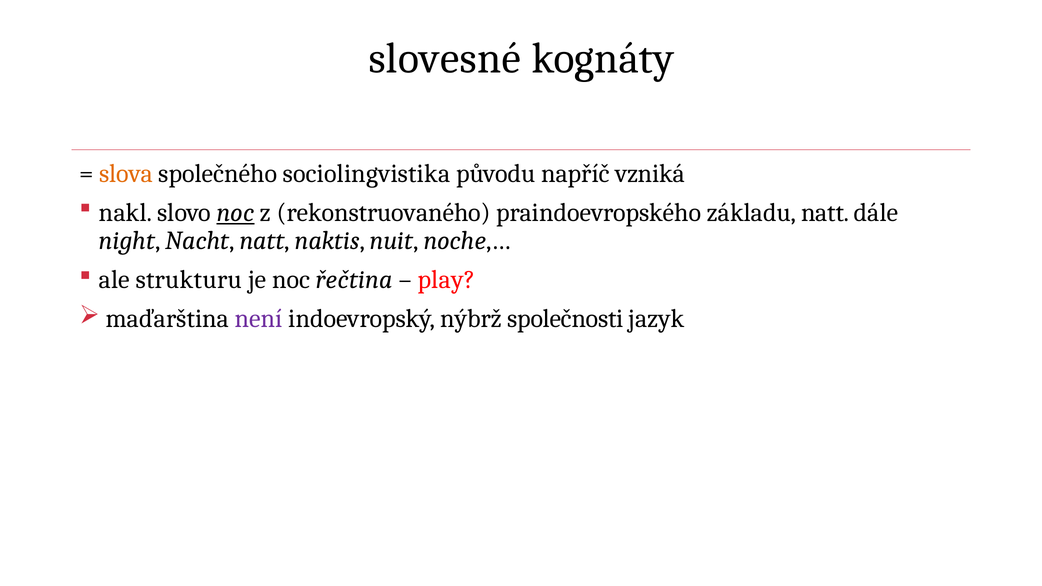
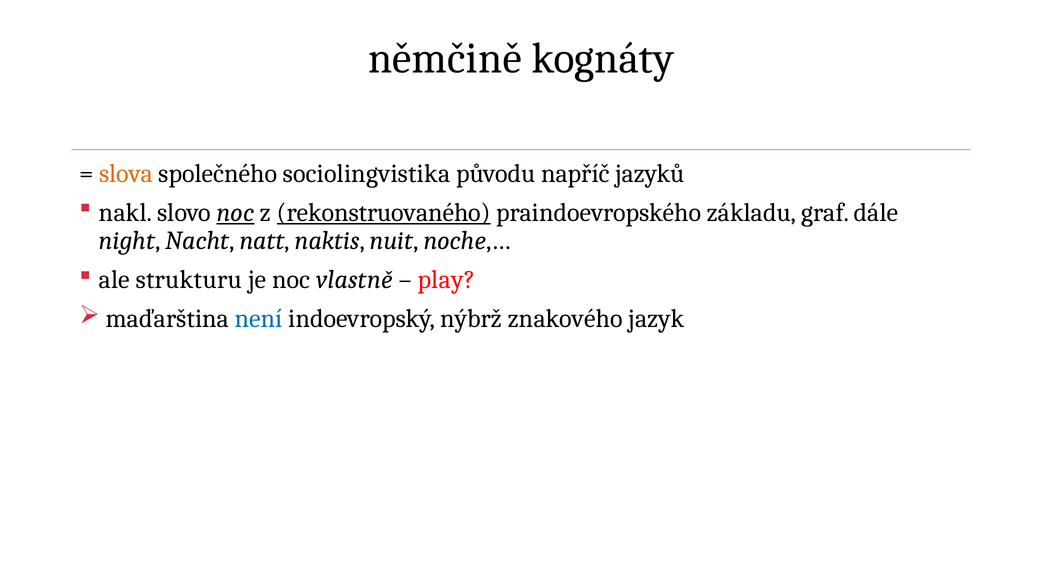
slovesné: slovesné -> němčině (445, 58)
vzniká: vzniká -> jazyků (650, 174)
rekonstruovaného underline: none -> present (384, 213)
základu natt: natt -> graf (825, 213)
řečtina: řečtina -> vlastně (354, 280)
není colour: purple -> blue (259, 319)
společnosti: společnosti -> znakového (565, 319)
